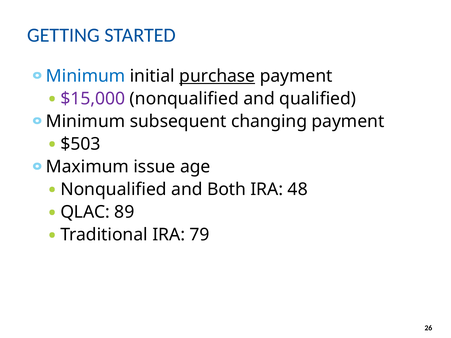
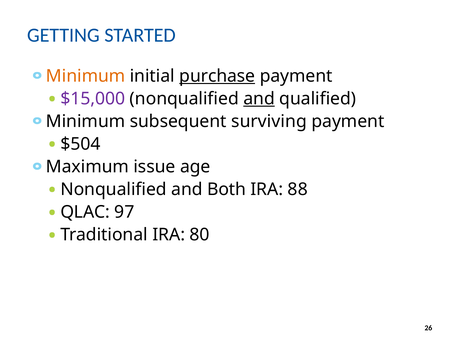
Minimum colour: blue -> orange (86, 76)
and underline: none -> present (259, 99)
changing: changing -> surviving (269, 122)
$503: $503 -> $504 (80, 144)
48: 48 -> 88 (298, 190)
89: 89 -> 97 (124, 212)
79: 79 -> 80 (200, 235)
